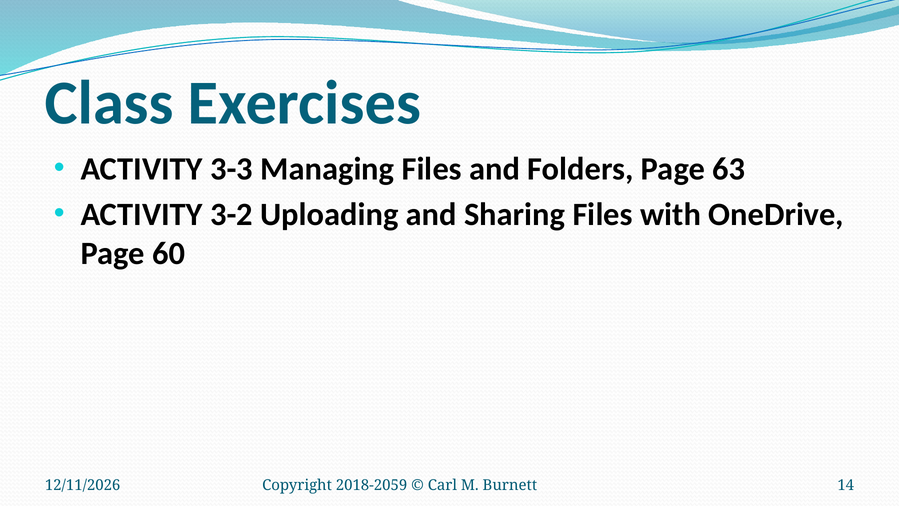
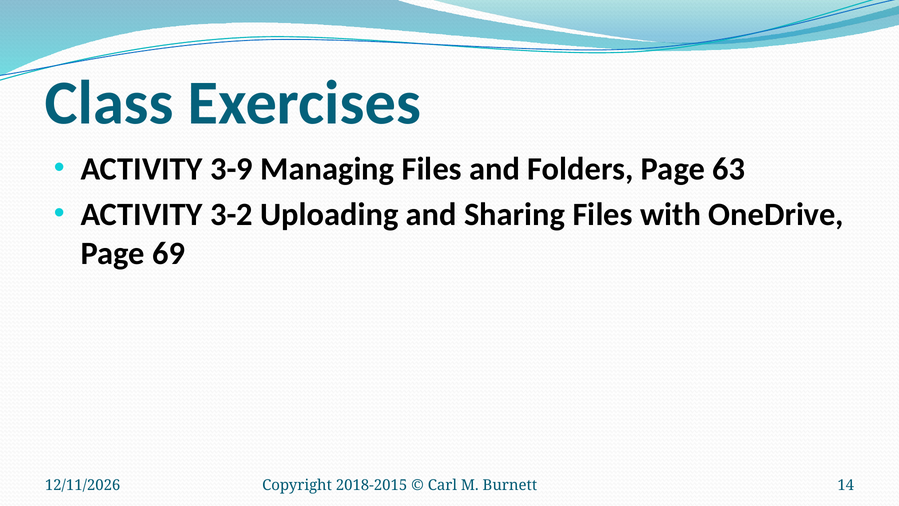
3-3: 3-3 -> 3-9 (232, 169)
60: 60 -> 69 (169, 253)
2018-2059: 2018-2059 -> 2018-2015 (372, 485)
